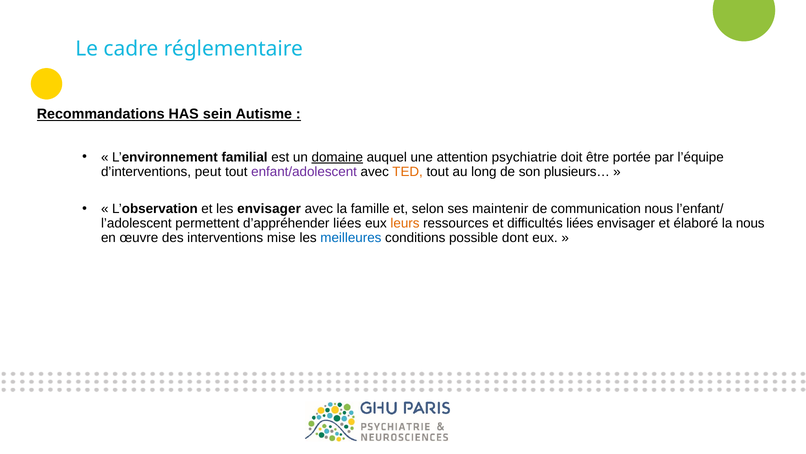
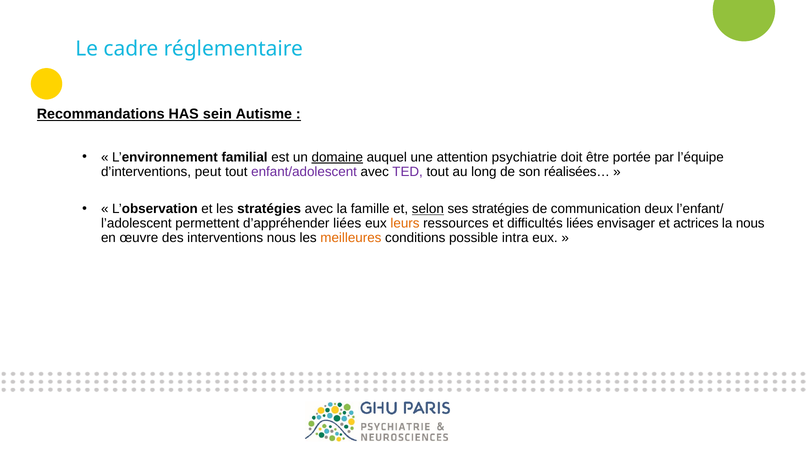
TED colour: orange -> purple (408, 171)
plusieurs…: plusieurs… -> réalisées… (577, 171)
les envisager: envisager -> stratégies (269, 209)
selon underline: none -> present (428, 209)
ses maintenir: maintenir -> stratégies (500, 209)
communication nous: nous -> deux (659, 209)
élaboré: élaboré -> actrices (696, 223)
interventions mise: mise -> nous (281, 238)
meilleures colour: blue -> orange (351, 238)
dont: dont -> intra (515, 238)
